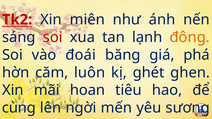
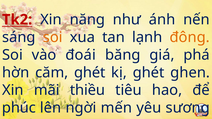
miên: miên -> năng (87, 20)
soi colour: red -> orange (53, 37)
căm luôn: luôn -> ghét (90, 73)
hoan: hoan -> thiều (87, 90)
cùng: cùng -> phúc (19, 108)
